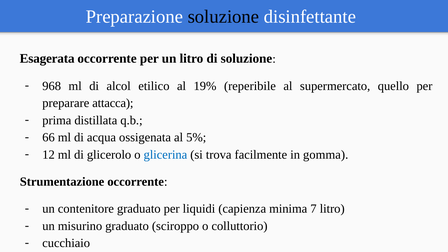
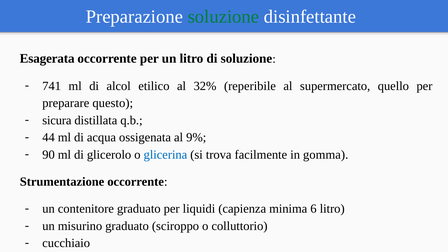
soluzione colour: black -> green (223, 17)
968: 968 -> 741 (52, 86)
19%: 19% -> 32% (205, 86)
attacca: attacca -> questo (113, 103)
prima: prima -> sicura (57, 120)
66: 66 -> 44 (49, 137)
5%: 5% -> 9% (196, 137)
12: 12 -> 90 (49, 155)
7: 7 -> 6 (313, 209)
